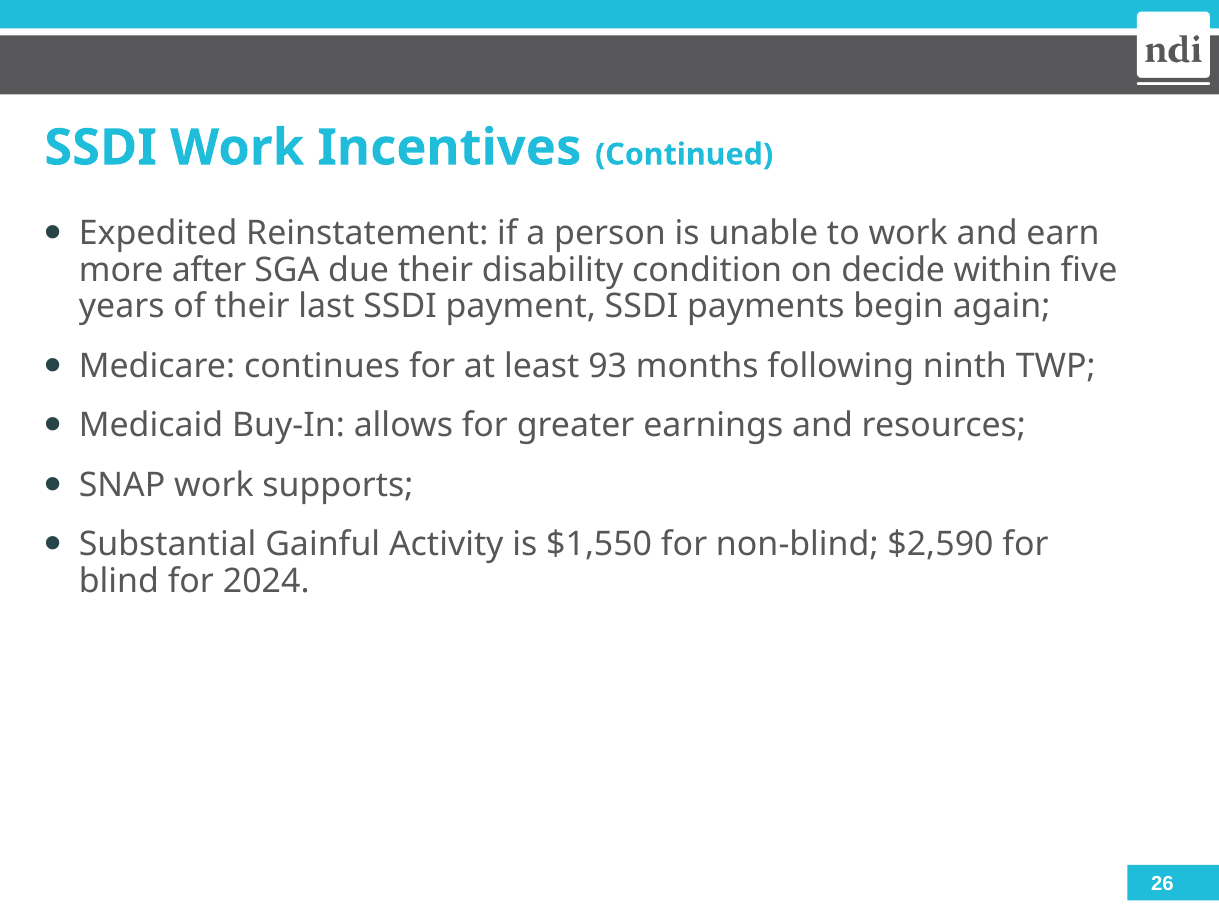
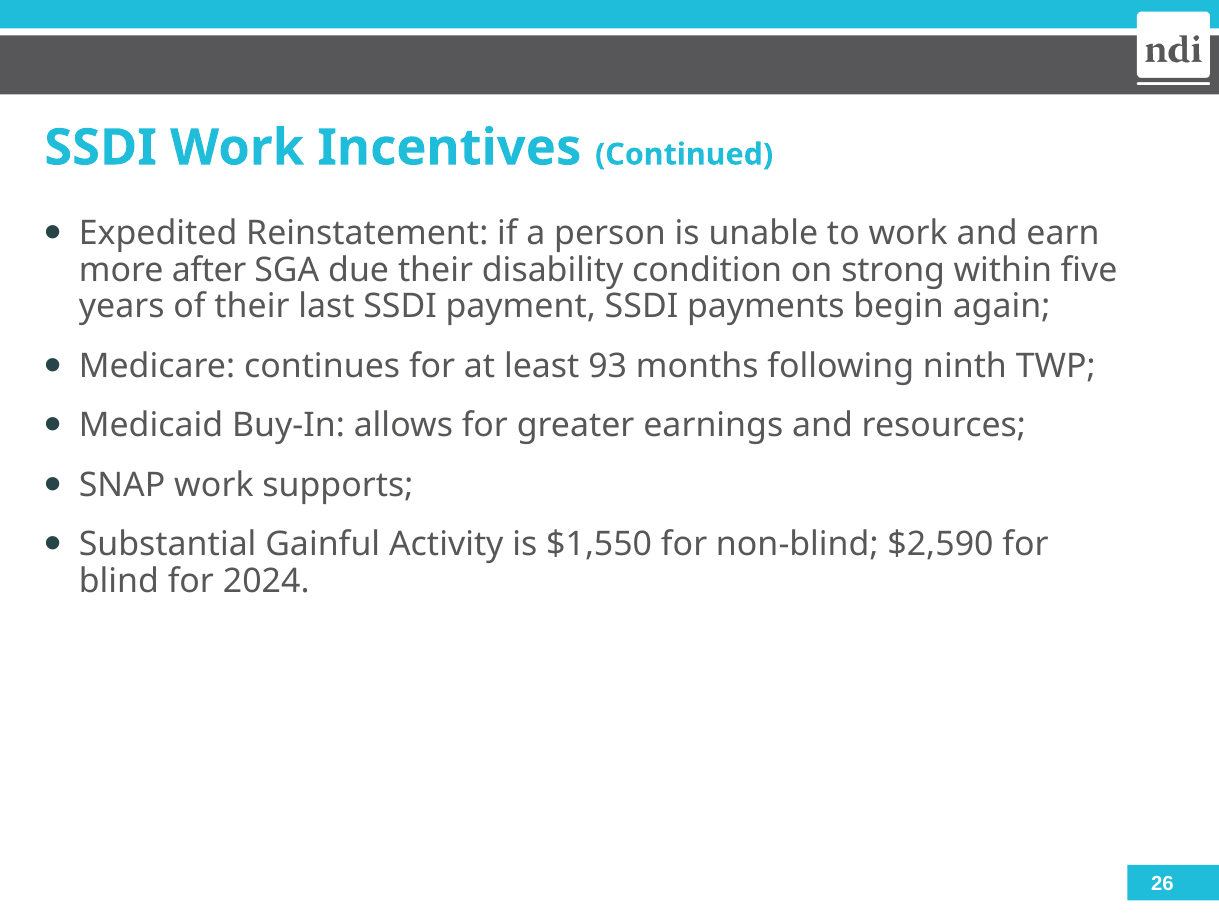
decide: decide -> strong (893, 270)
